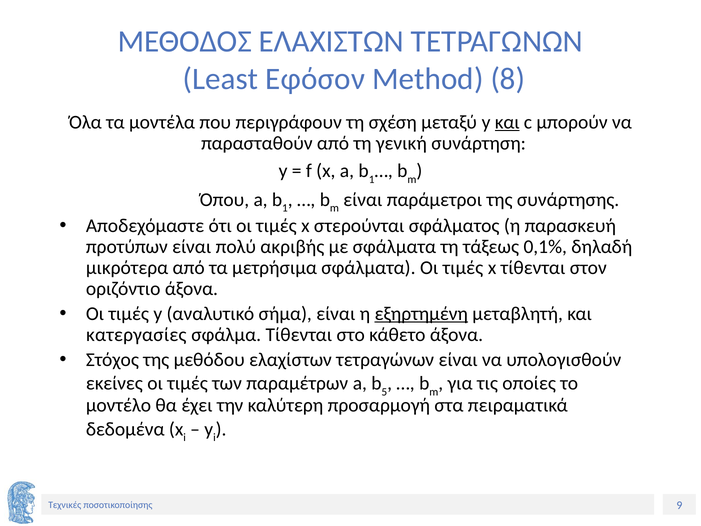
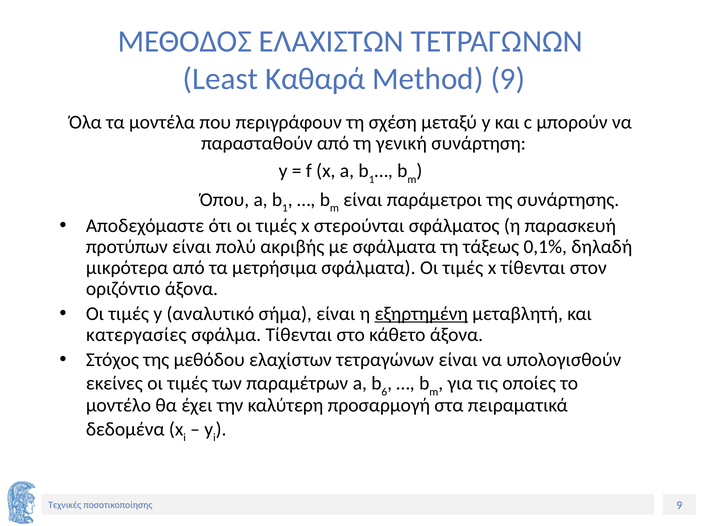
Εφόσον: Εφόσον -> Καθαρά (315, 79)
Method 8: 8 -> 9 (508, 79)
και underline: present -> none (507, 122)
5: 5 -> 6 (384, 392)
